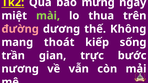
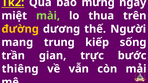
đường colour: pink -> yellow (20, 29)
Không: Không -> Người (128, 29)
thoát: thoát -> trung (59, 42)
nương: nương -> thiêng (20, 69)
